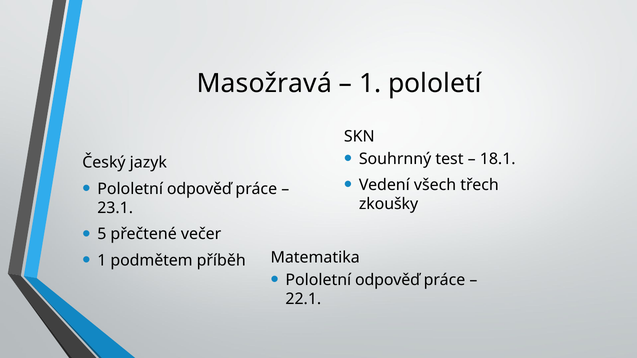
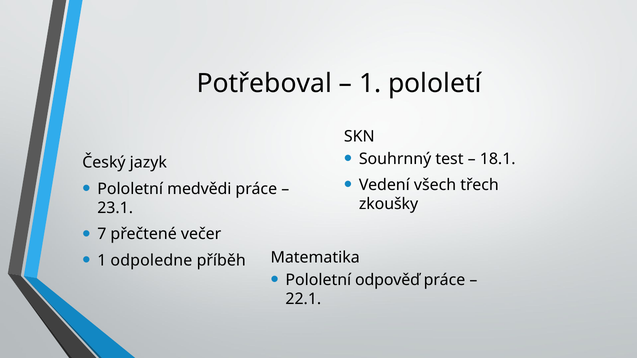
Masožravá: Masožravá -> Potřeboval (264, 83)
odpověď: odpověď -> medvědi (199, 189)
5: 5 -> 7 (102, 234)
podmětem: podmětem -> odpoledne (151, 261)
